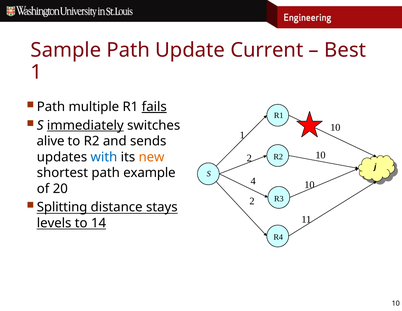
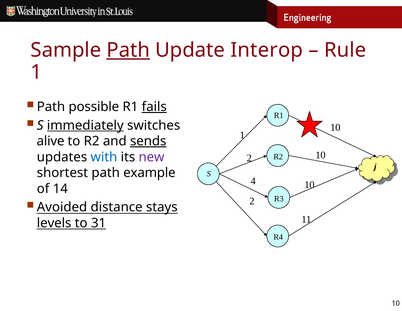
Path underline: none -> present (128, 50)
Current: Current -> Interop (267, 50)
Best: Best -> Rule (345, 50)
multiple: multiple -> possible (94, 107)
sends underline: none -> present (148, 141)
new colour: orange -> purple (152, 157)
20: 20 -> 14 (60, 189)
Splitting: Splitting -> Avoided (62, 207)
14: 14 -> 31 (99, 223)
